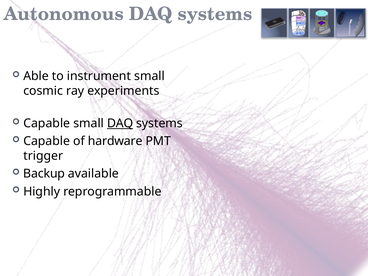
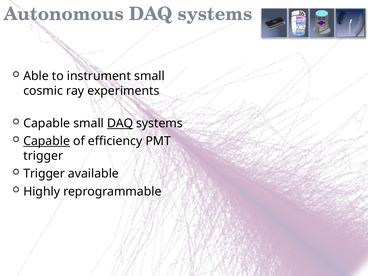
Capable underline: none -> present (47, 141)
hardware: hardware -> efficiency (115, 141)
Backup: Backup -> Trigger (44, 174)
